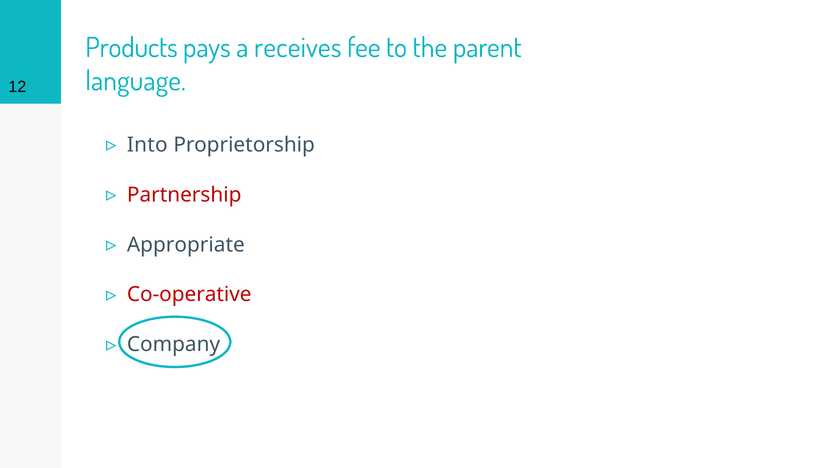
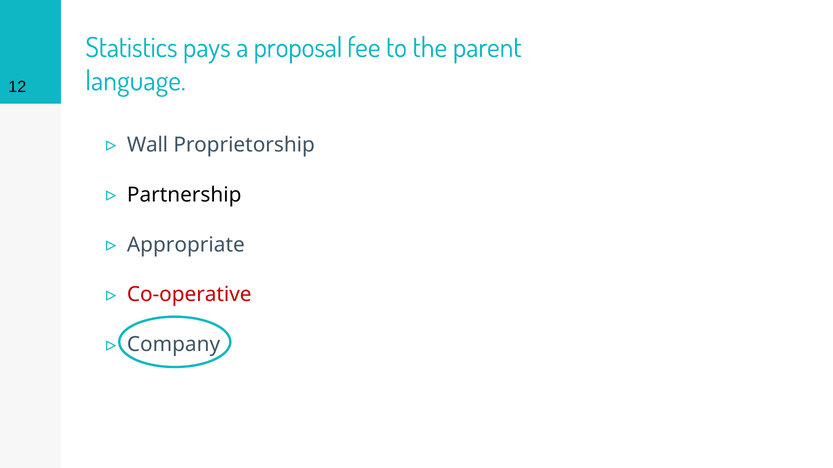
Products: Products -> Statistics (131, 48)
receives: receives -> proposal (298, 48)
Into: Into -> Wall (148, 145)
Partnership colour: red -> black (184, 195)
